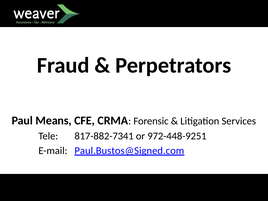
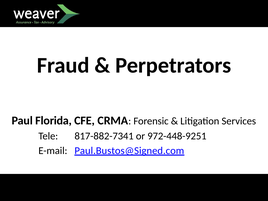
Means: Means -> Florida (54, 121)
